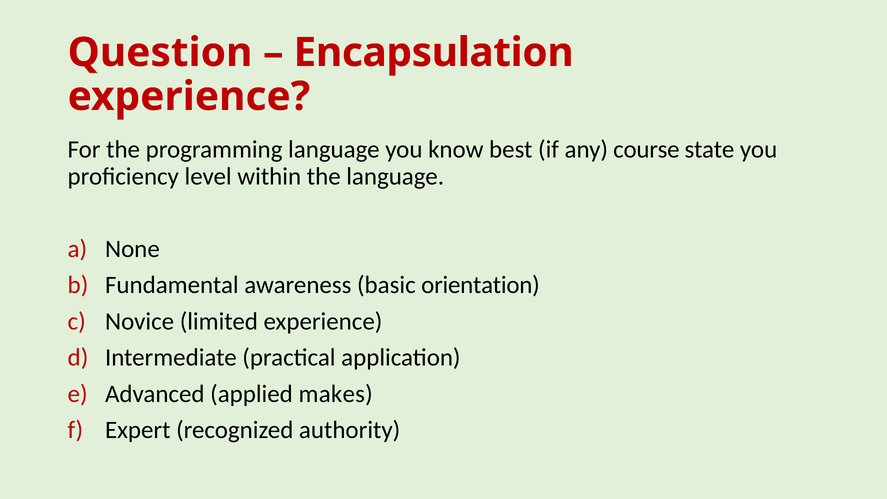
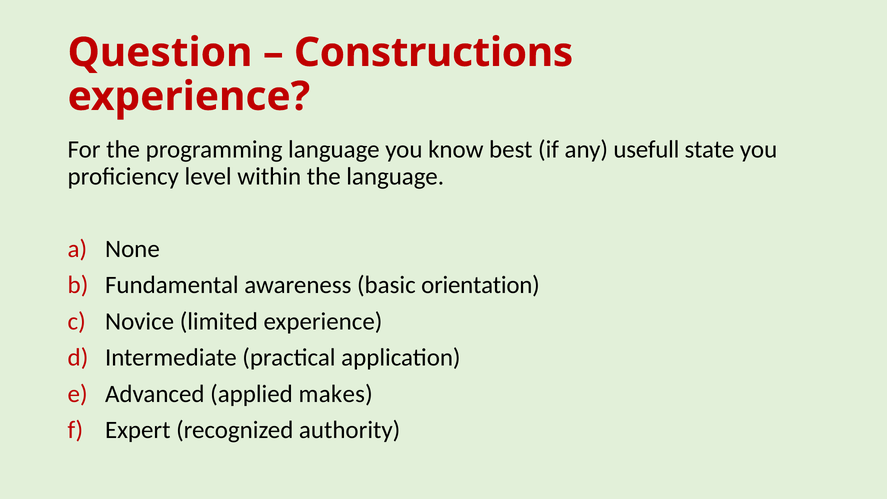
Encapsulation: Encapsulation -> Constructions (434, 53)
course: course -> usefull (646, 149)
